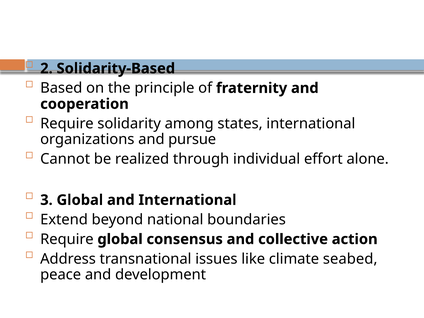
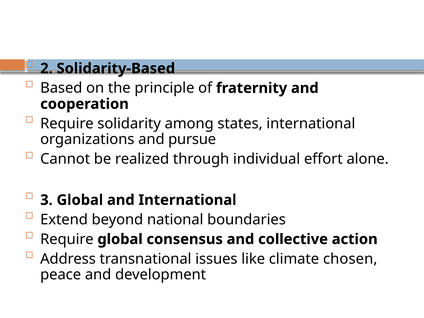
seabed: seabed -> chosen (350, 259)
